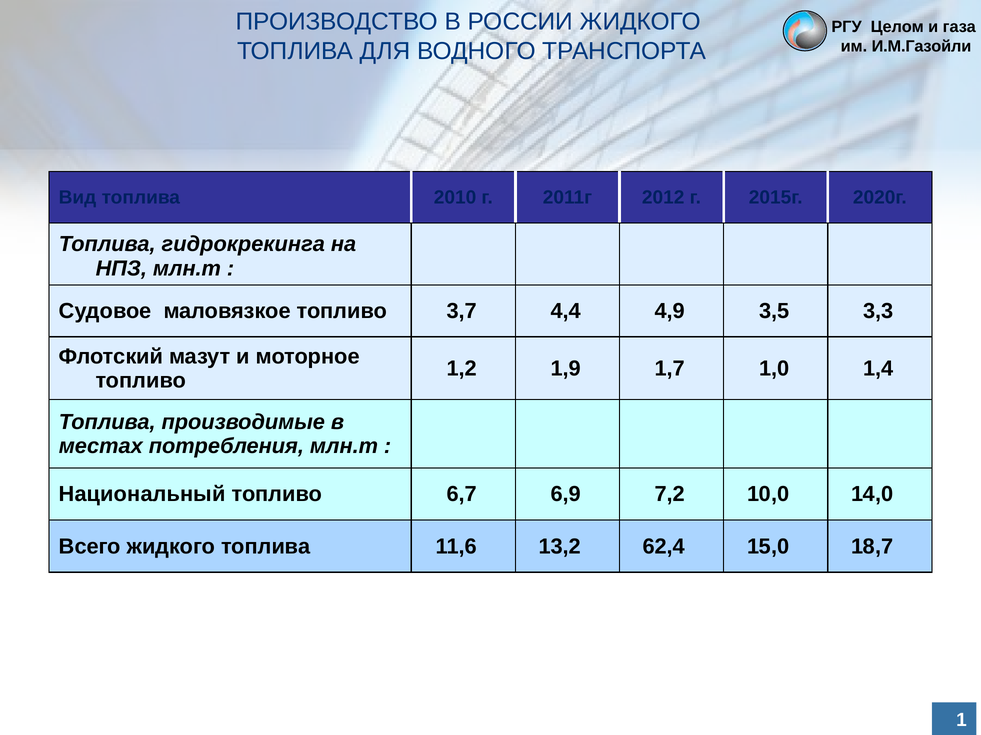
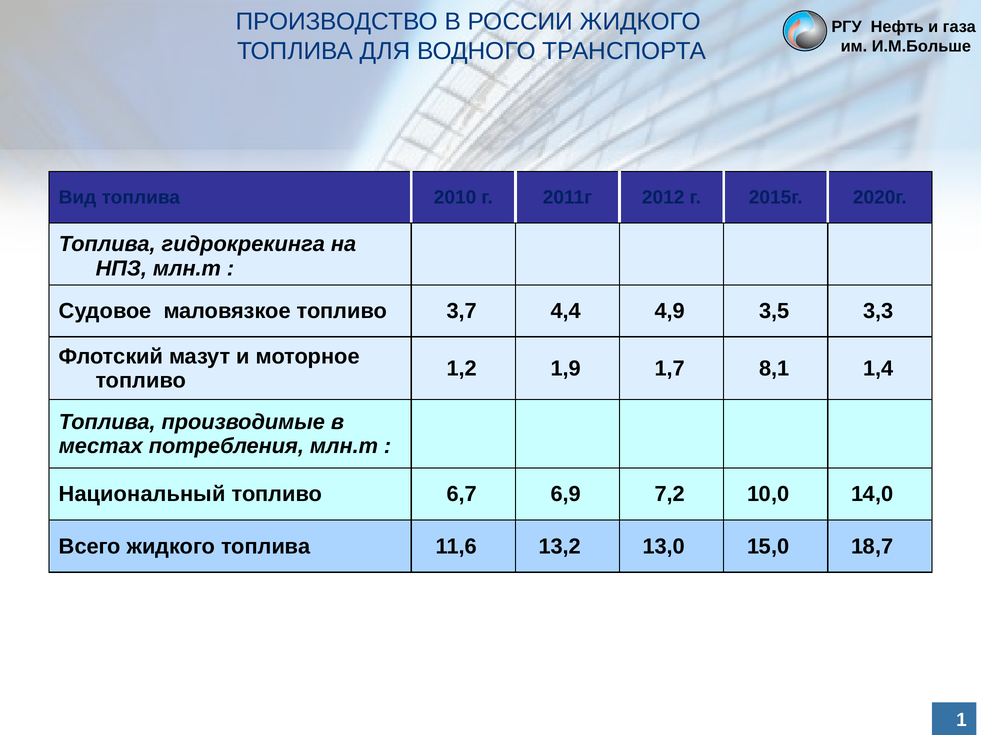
Целом: Целом -> Нефть (897, 27)
И.М.Газойли: И.М.Газойли -> И.М.Больше (921, 47)
1,0: 1,0 -> 8,1 (774, 369)
62,4: 62,4 -> 13,0 (664, 547)
